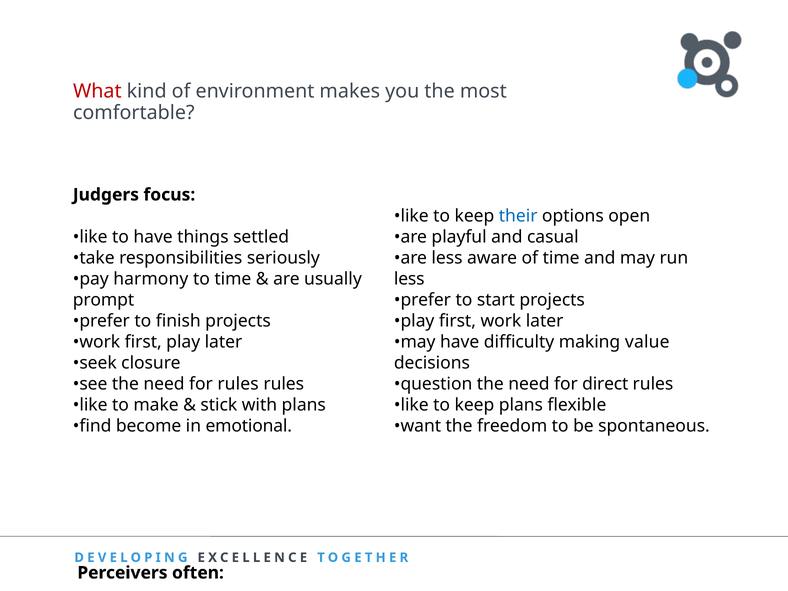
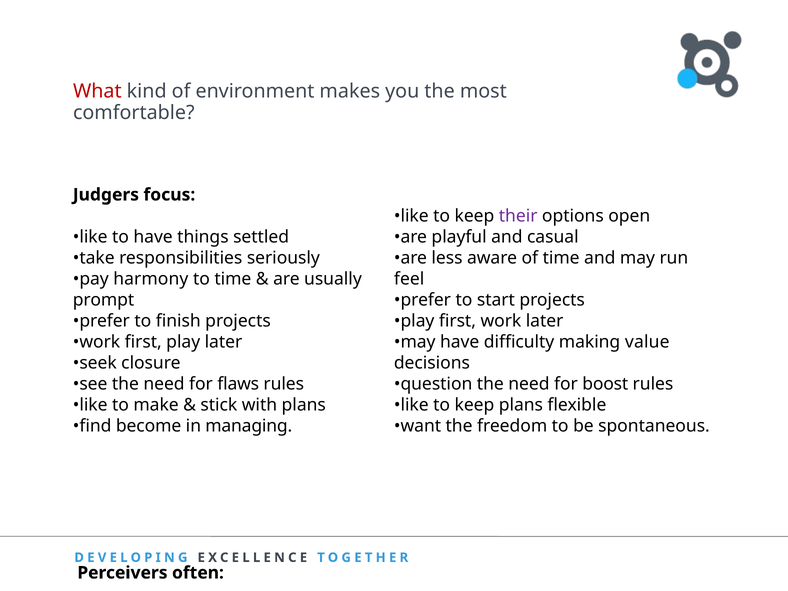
their colour: blue -> purple (518, 216)
less: less -> feel (409, 279)
for rules: rules -> flaws (238, 384)
direct: direct -> boost (605, 384)
emotional: emotional -> managing (249, 426)
